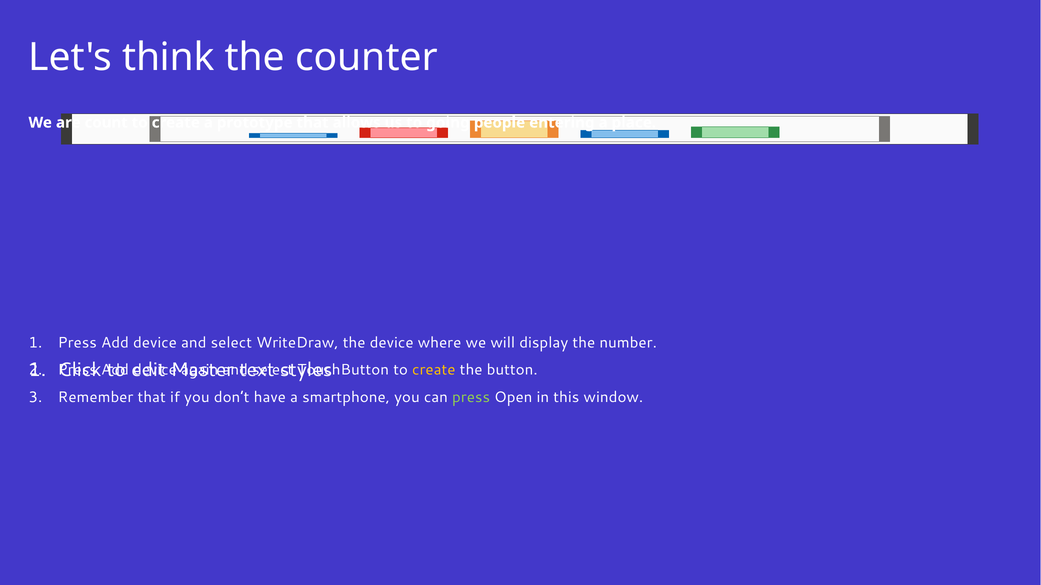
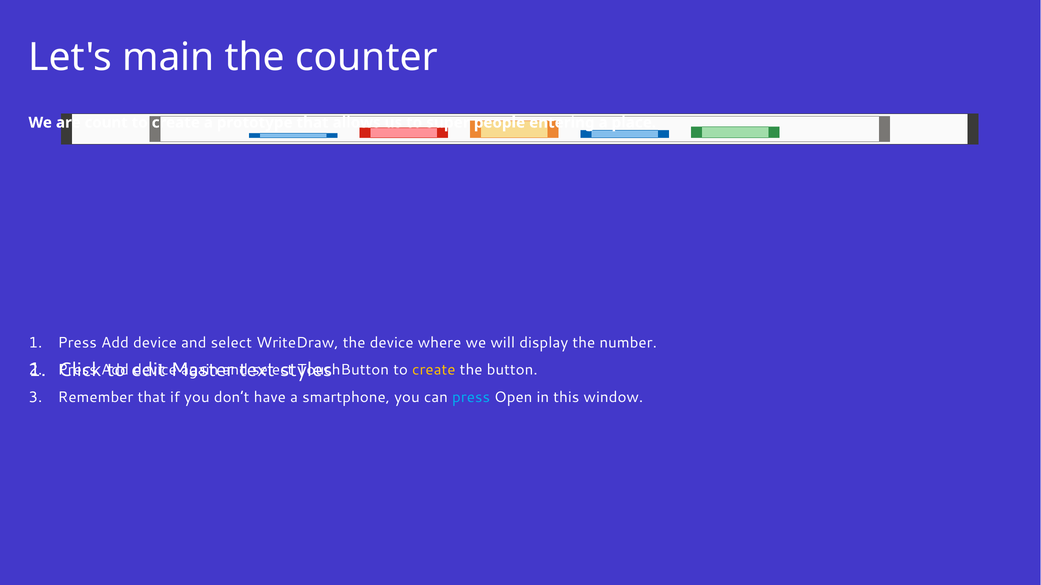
think: think -> main (168, 58)
going: going -> super (448, 123)
press colour: light green -> light blue (471, 398)
